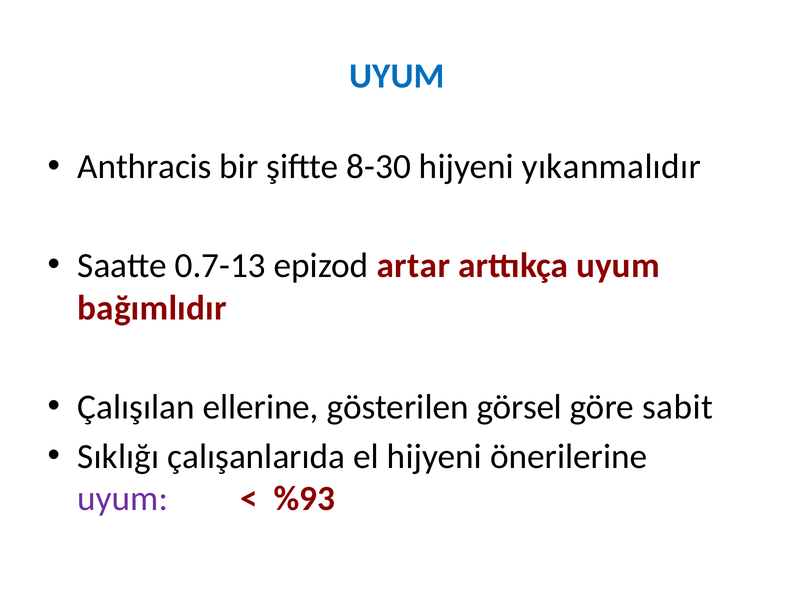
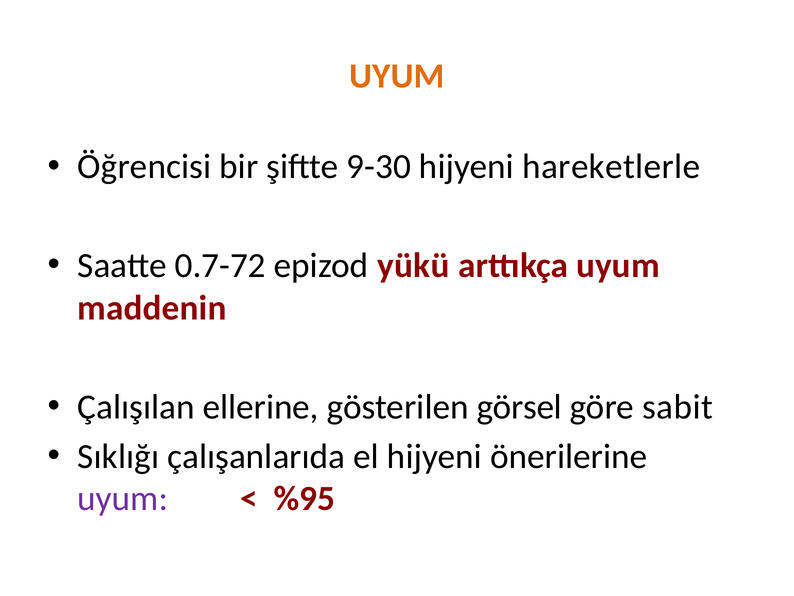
UYUM colour: blue -> orange (397, 76)
Anthracis: Anthracis -> Öğrencisi (144, 167)
8-30: 8-30 -> 9-30 (379, 167)
yıkanmalıdır: yıkanmalıdır -> hareketlerle (611, 167)
0.7-13: 0.7-13 -> 0.7-72 (220, 265)
artar: artar -> yükü (413, 265)
bağımlıdır: bağımlıdır -> maddenin (152, 308)
%93: %93 -> %95 (304, 498)
